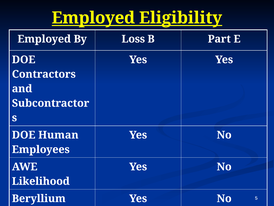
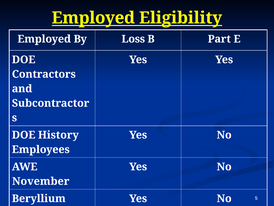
Human: Human -> History (58, 135)
Likelihood: Likelihood -> November (41, 181)
